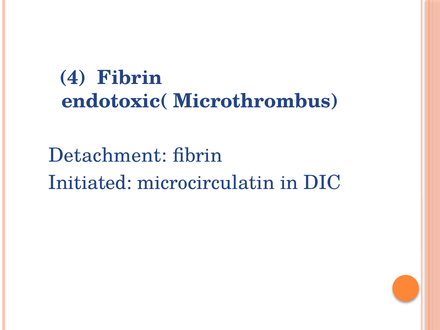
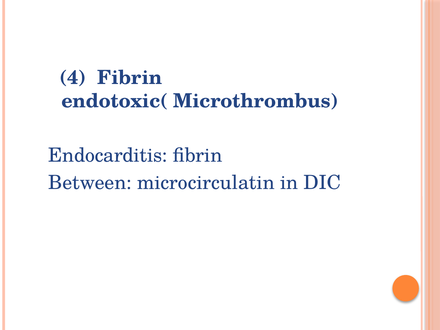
Detachment: Detachment -> Endocarditis (108, 155)
Initiated: Initiated -> Between (90, 183)
